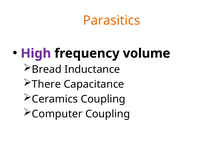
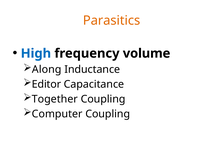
High colour: purple -> blue (36, 53)
Bread: Bread -> Along (47, 69)
There: There -> Editor (46, 84)
Ceramics: Ceramics -> Together (55, 99)
